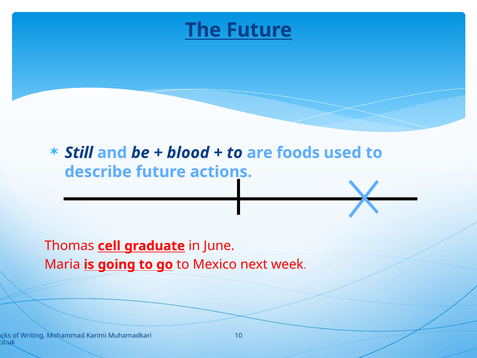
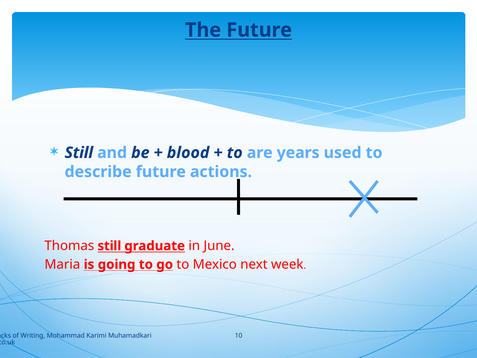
foods: foods -> years (298, 153)
Thomas cell: cell -> still (109, 246)
